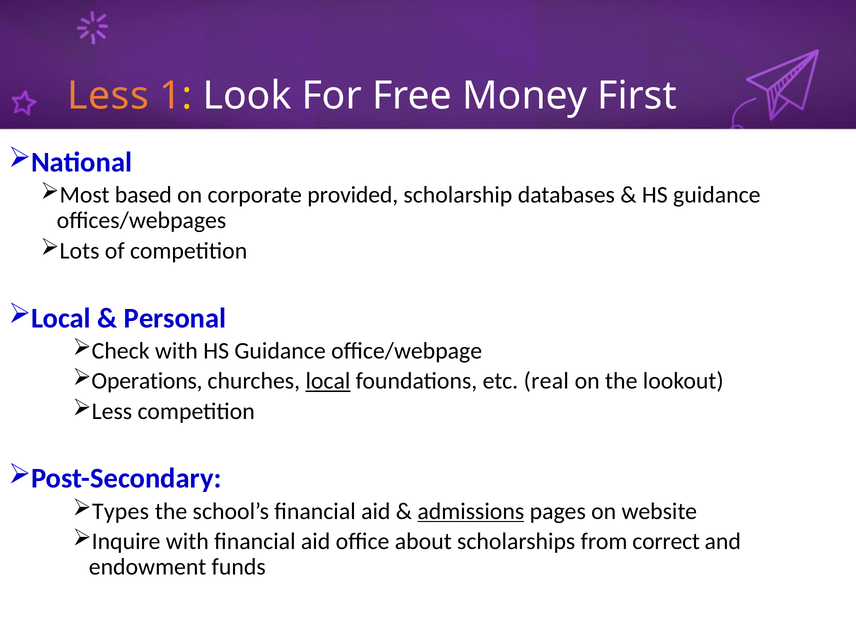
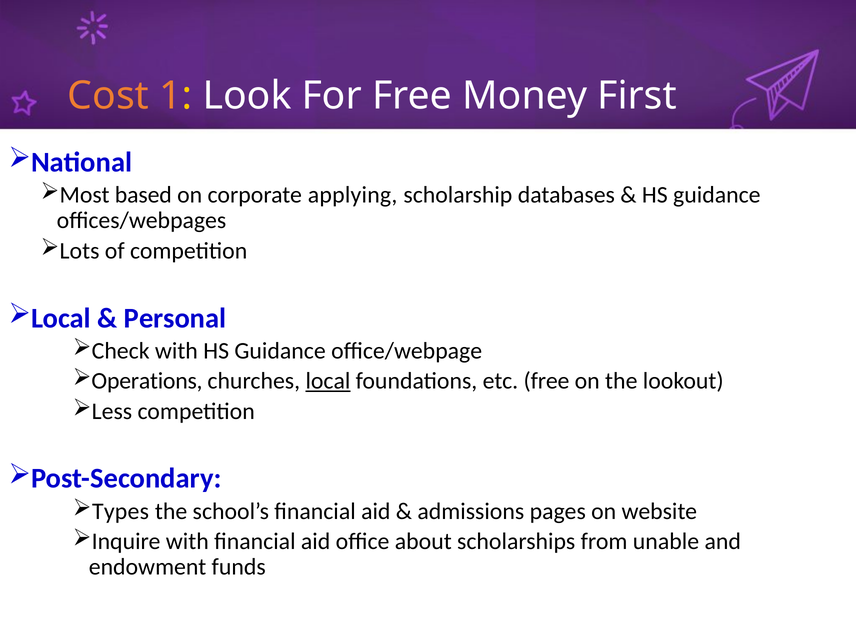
Less: Less -> Cost (108, 96)
provided: provided -> applying (353, 195)
etc real: real -> free (546, 381)
admissions underline: present -> none (471, 511)
correct: correct -> unable (666, 541)
